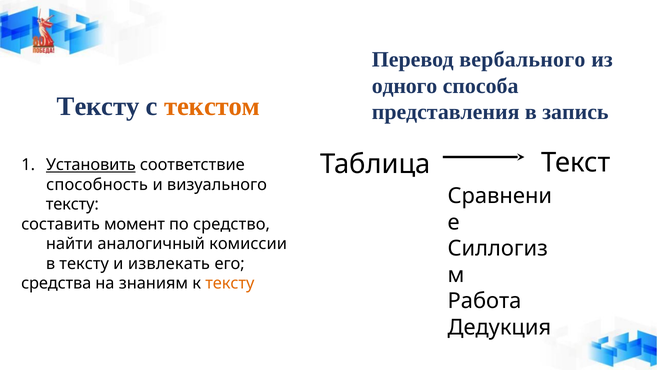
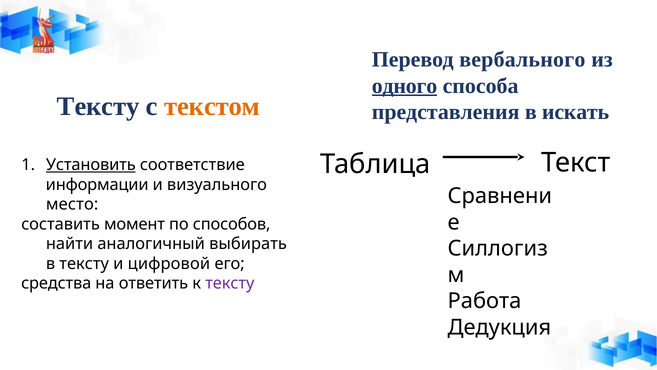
одного underline: none -> present (405, 86)
запись: запись -> искать (576, 112)
способность: способность -> информации (97, 185)
тексту: тексту -> место (72, 204)
средство: средство -> способов (232, 224)
комиссии: комиссии -> выбирать (248, 244)
извлекать: извлекать -> цифровой (169, 263)
знаниям: знаниям -> ответить (153, 283)
тексту colour: orange -> purple (230, 283)
